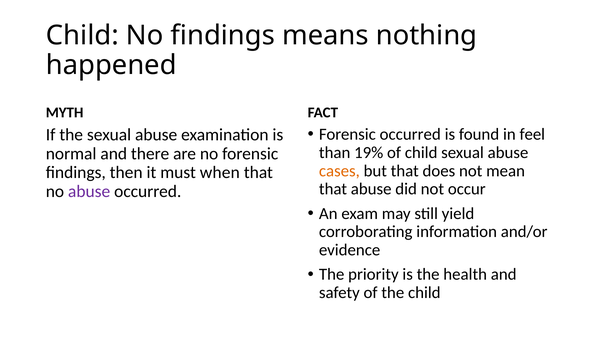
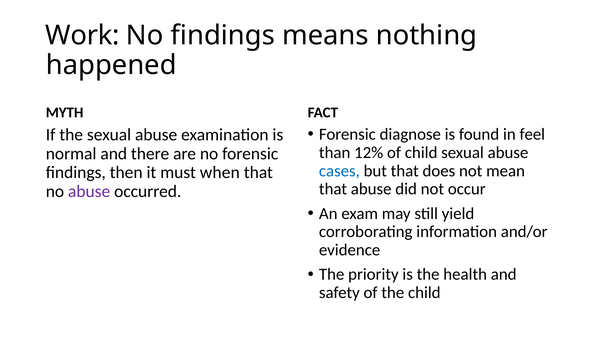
Child: Child -> Work (82, 35)
Forensic occurred: occurred -> diagnose (410, 134)
19%: 19% -> 12% (369, 153)
cases colour: orange -> blue (339, 171)
